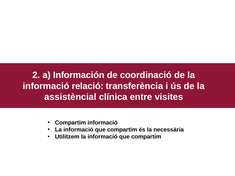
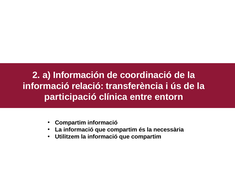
assistèncial: assistèncial -> participació (70, 97)
visites: visites -> entorn (169, 97)
